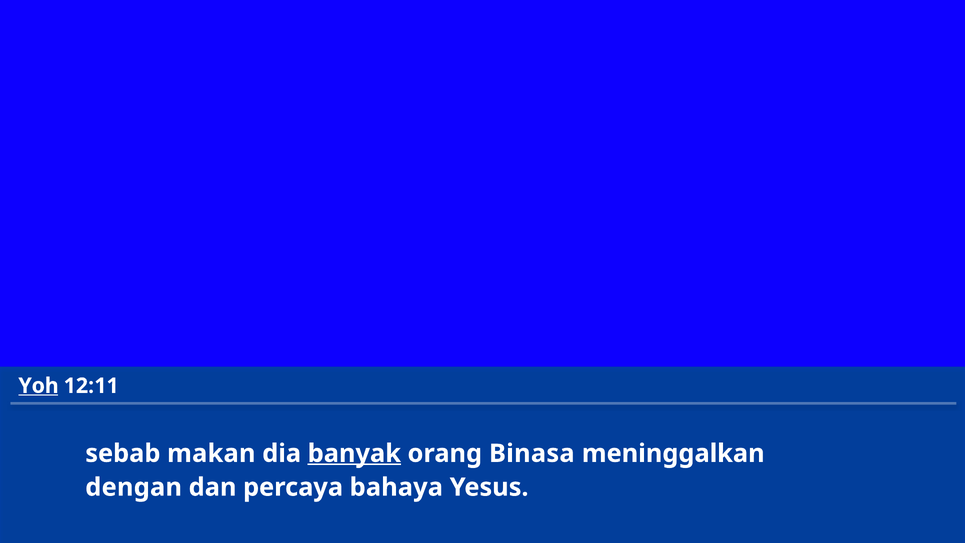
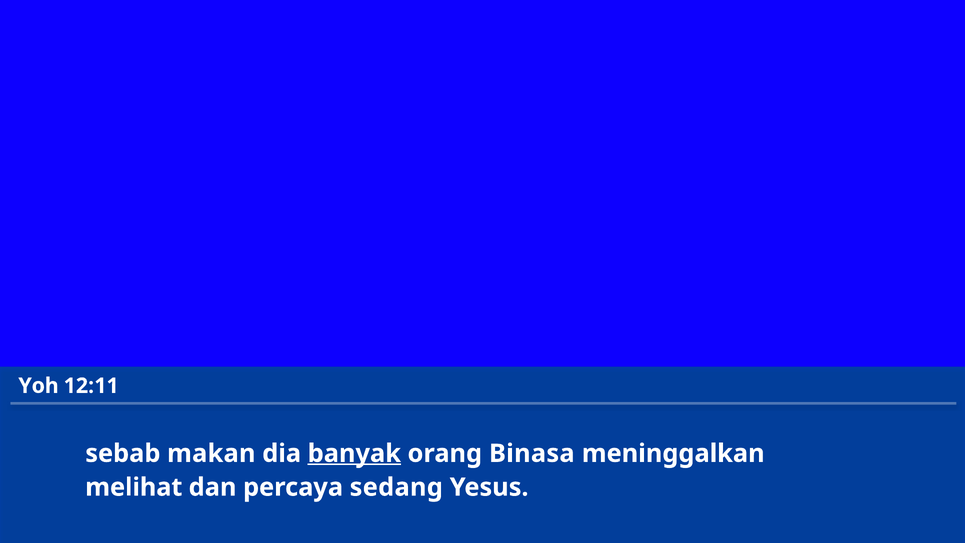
Yoh underline: present -> none (39, 386)
dengan: dengan -> melihat (134, 487)
bahaya: bahaya -> sedang (396, 487)
